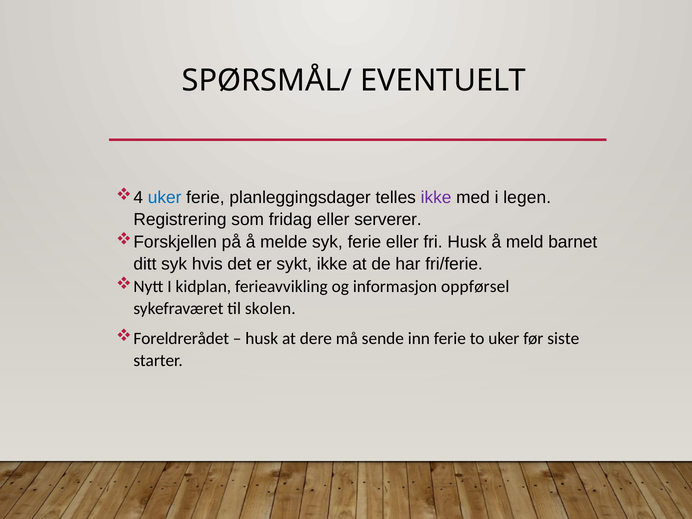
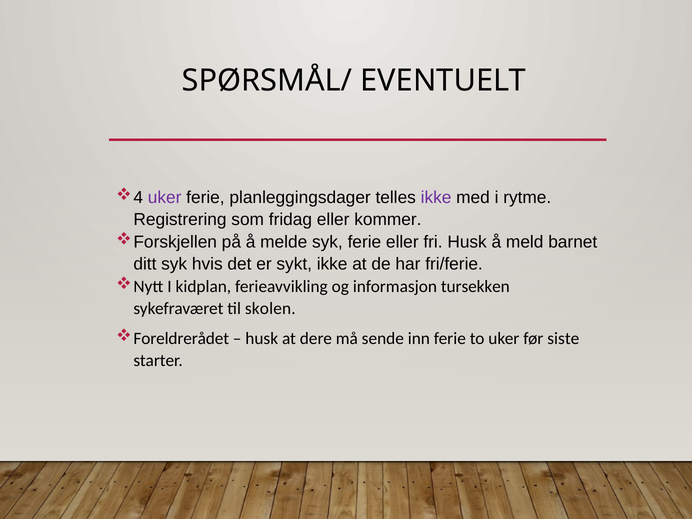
uker colour: blue -> purple (165, 197)
legen: legen -> rytme (527, 197)
serverer: serverer -> kommer (388, 220)
oppførsel: oppførsel -> tursekken (475, 286)
